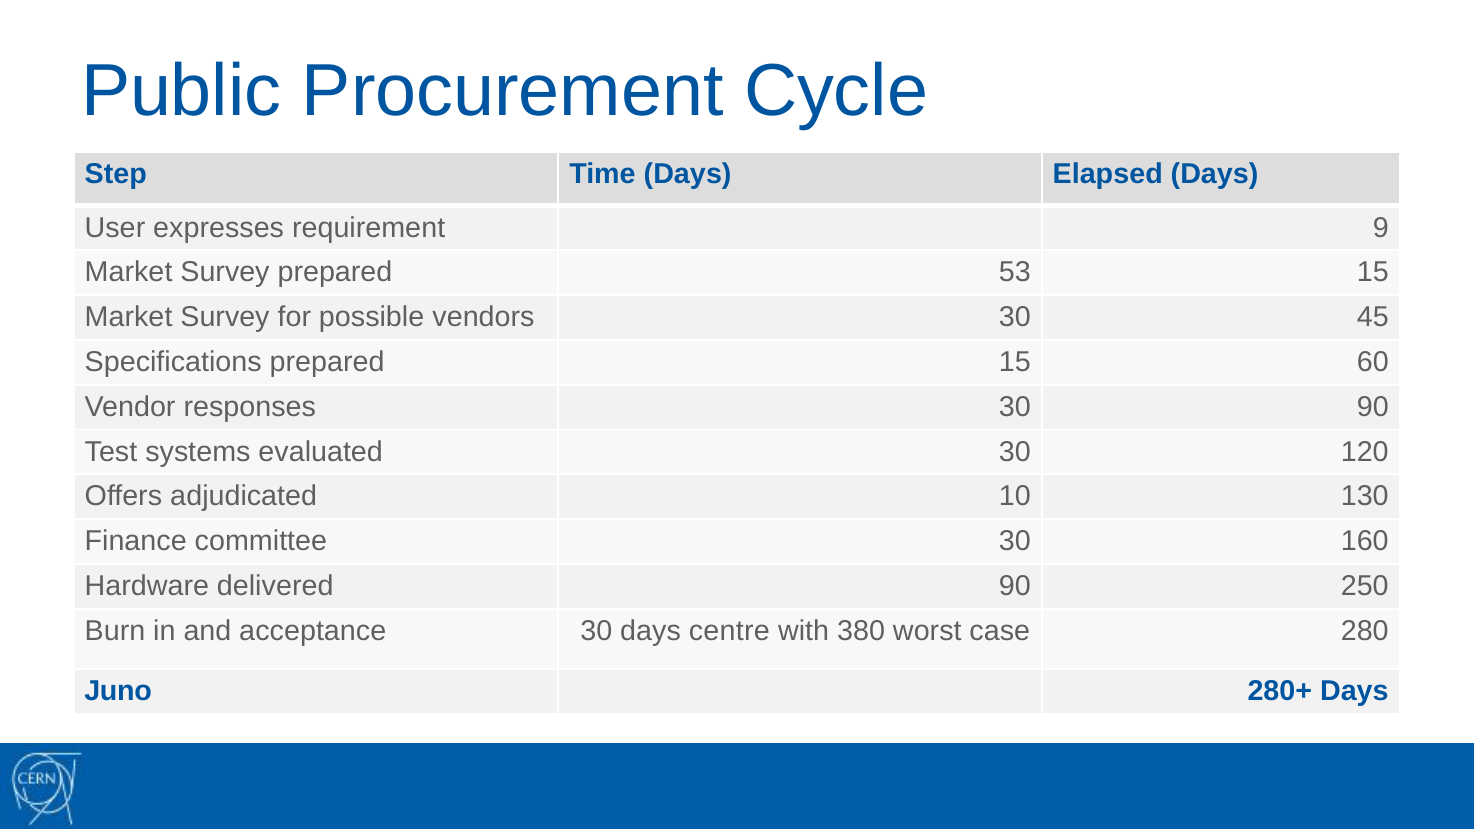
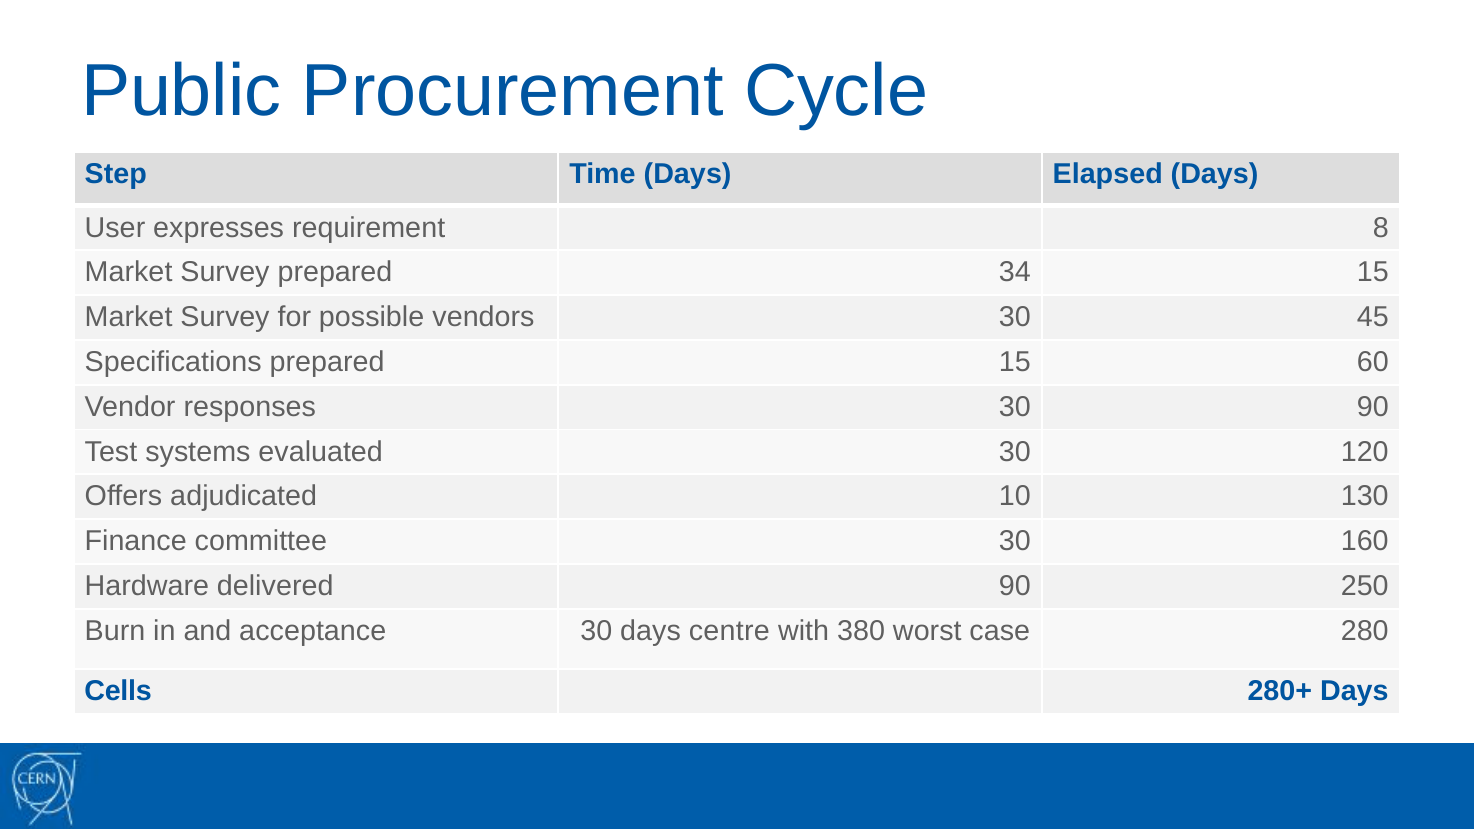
9: 9 -> 8 (1381, 228)
53: 53 -> 34 (1015, 273)
Juno: Juno -> Cells (118, 691)
